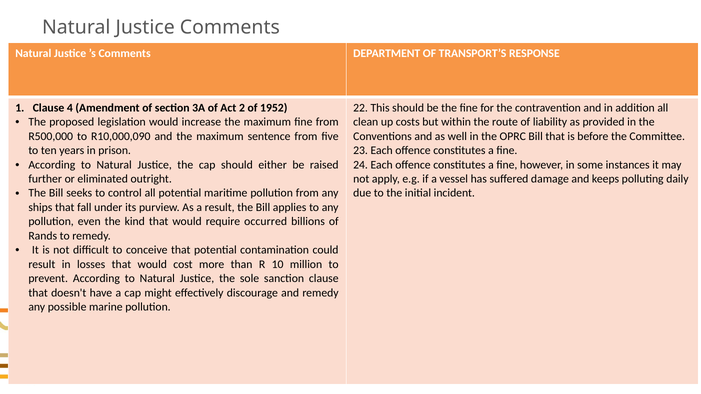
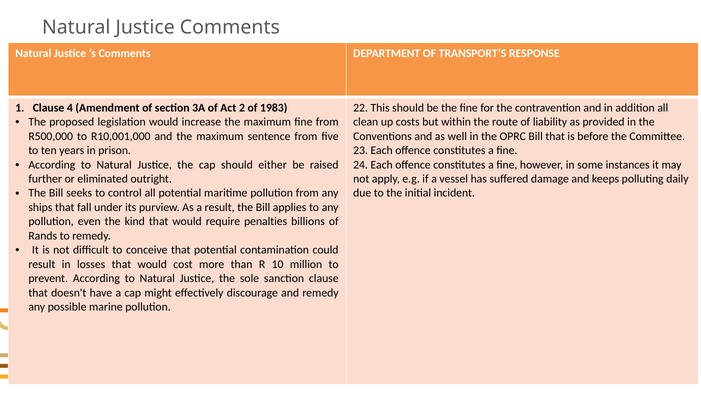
1952: 1952 -> 1983 (274, 108)
R10,000,090: R10,000,090 -> R10,001,000 (121, 136)
occurred: occurred -> penalties (266, 222)
